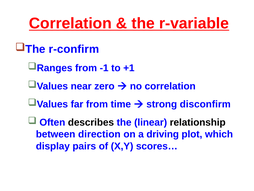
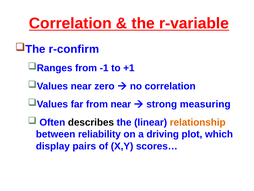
from time: time -> near (121, 104)
disconfirm: disconfirm -> measuring (205, 104)
relationship colour: black -> orange (198, 122)
direction: direction -> reliability (99, 134)
